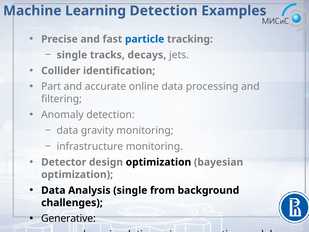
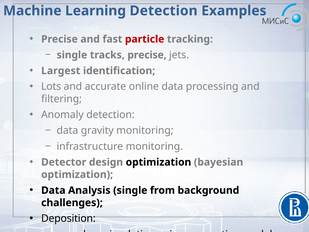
particle colour: blue -> red (145, 39)
tracks decays: decays -> precise (147, 55)
Collider: Collider -> Largest (61, 71)
Part: Part -> Lots (51, 86)
Generative: Generative -> Deposition (68, 218)
